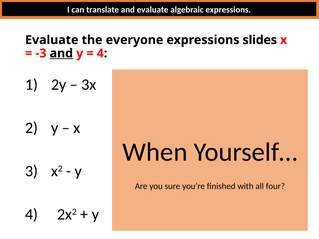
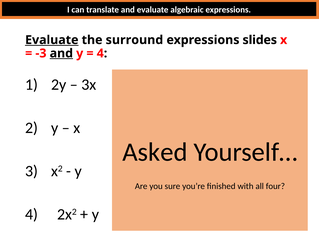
Evaluate underline: none -> present (52, 40)
everyone: everyone -> surround (134, 40)
When: When -> Asked (155, 152)
